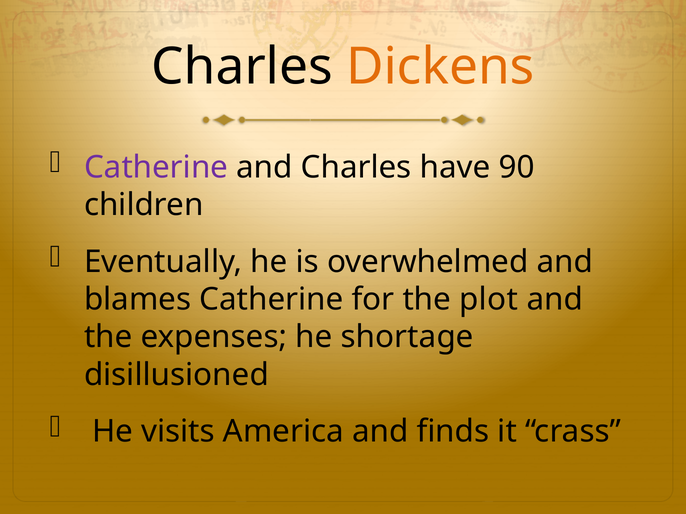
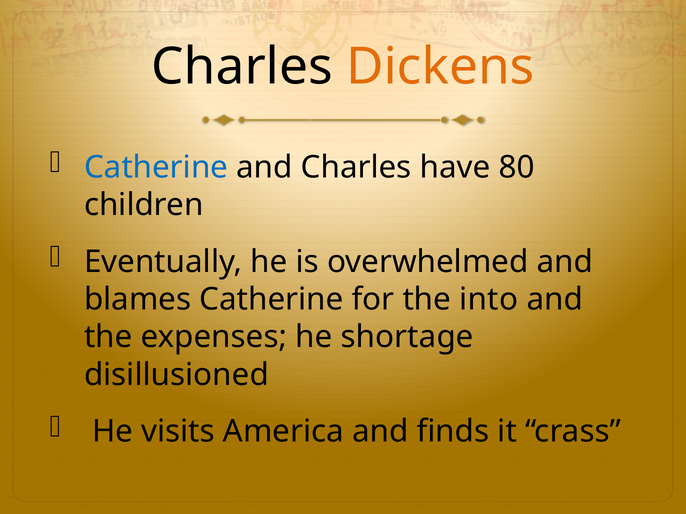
Catherine colour: purple -> blue (156, 167)
90: 90 -> 80 (517, 167)
plot: plot -> into (489, 300)
